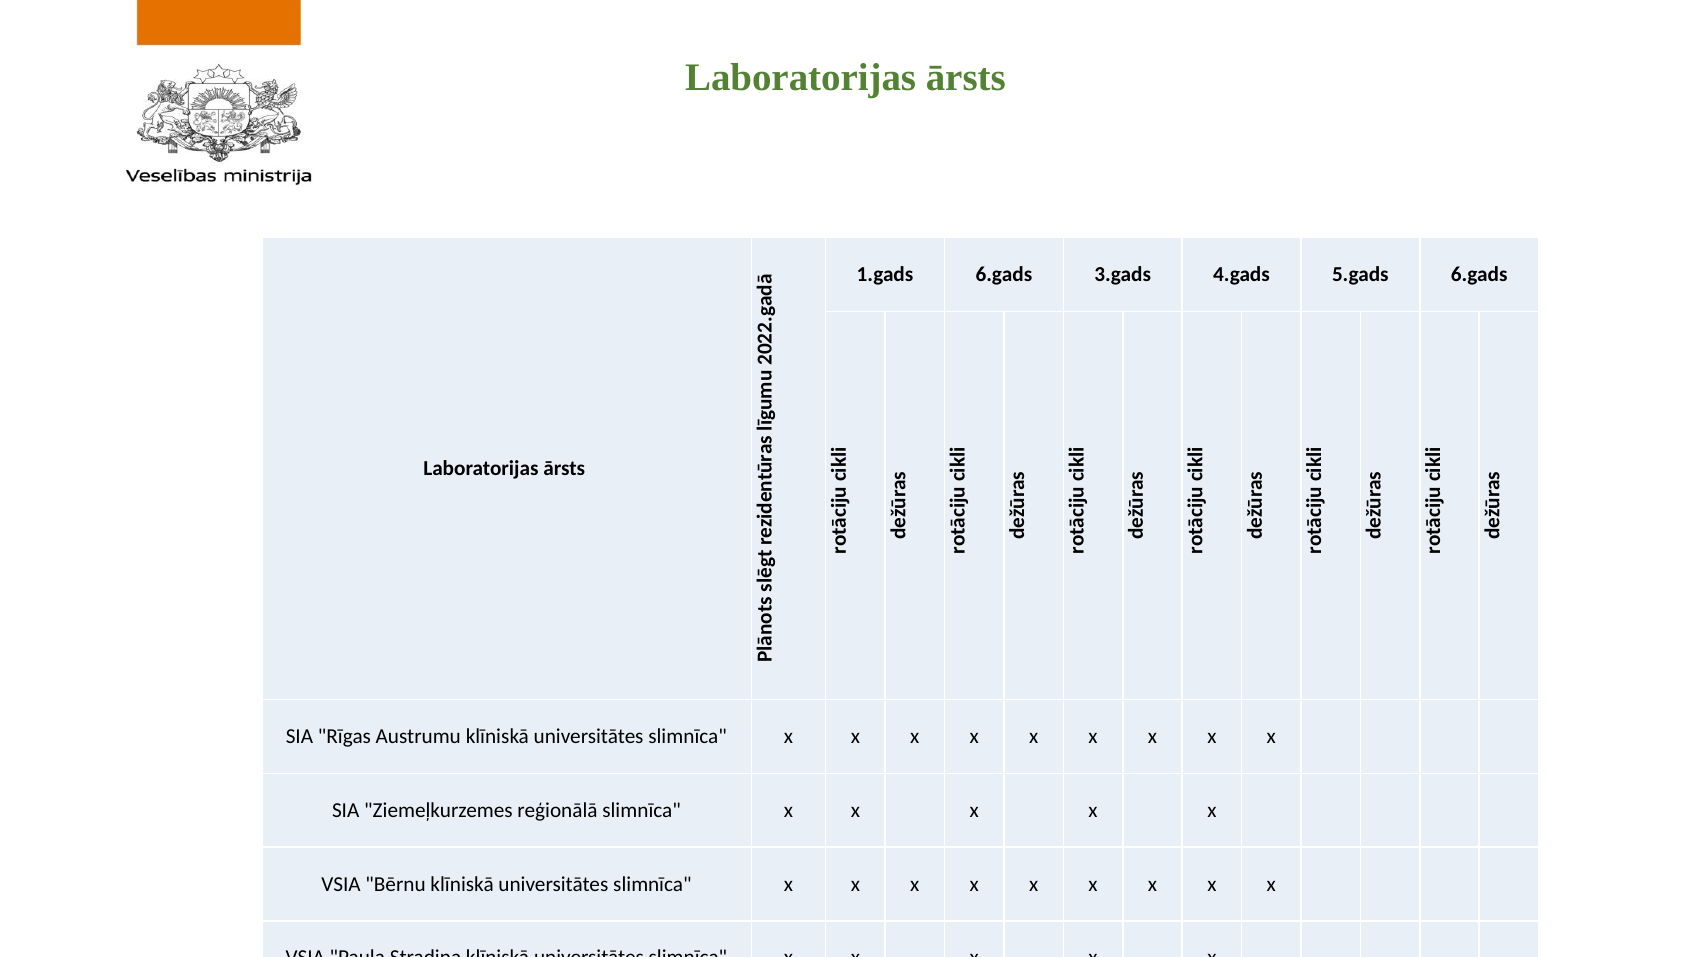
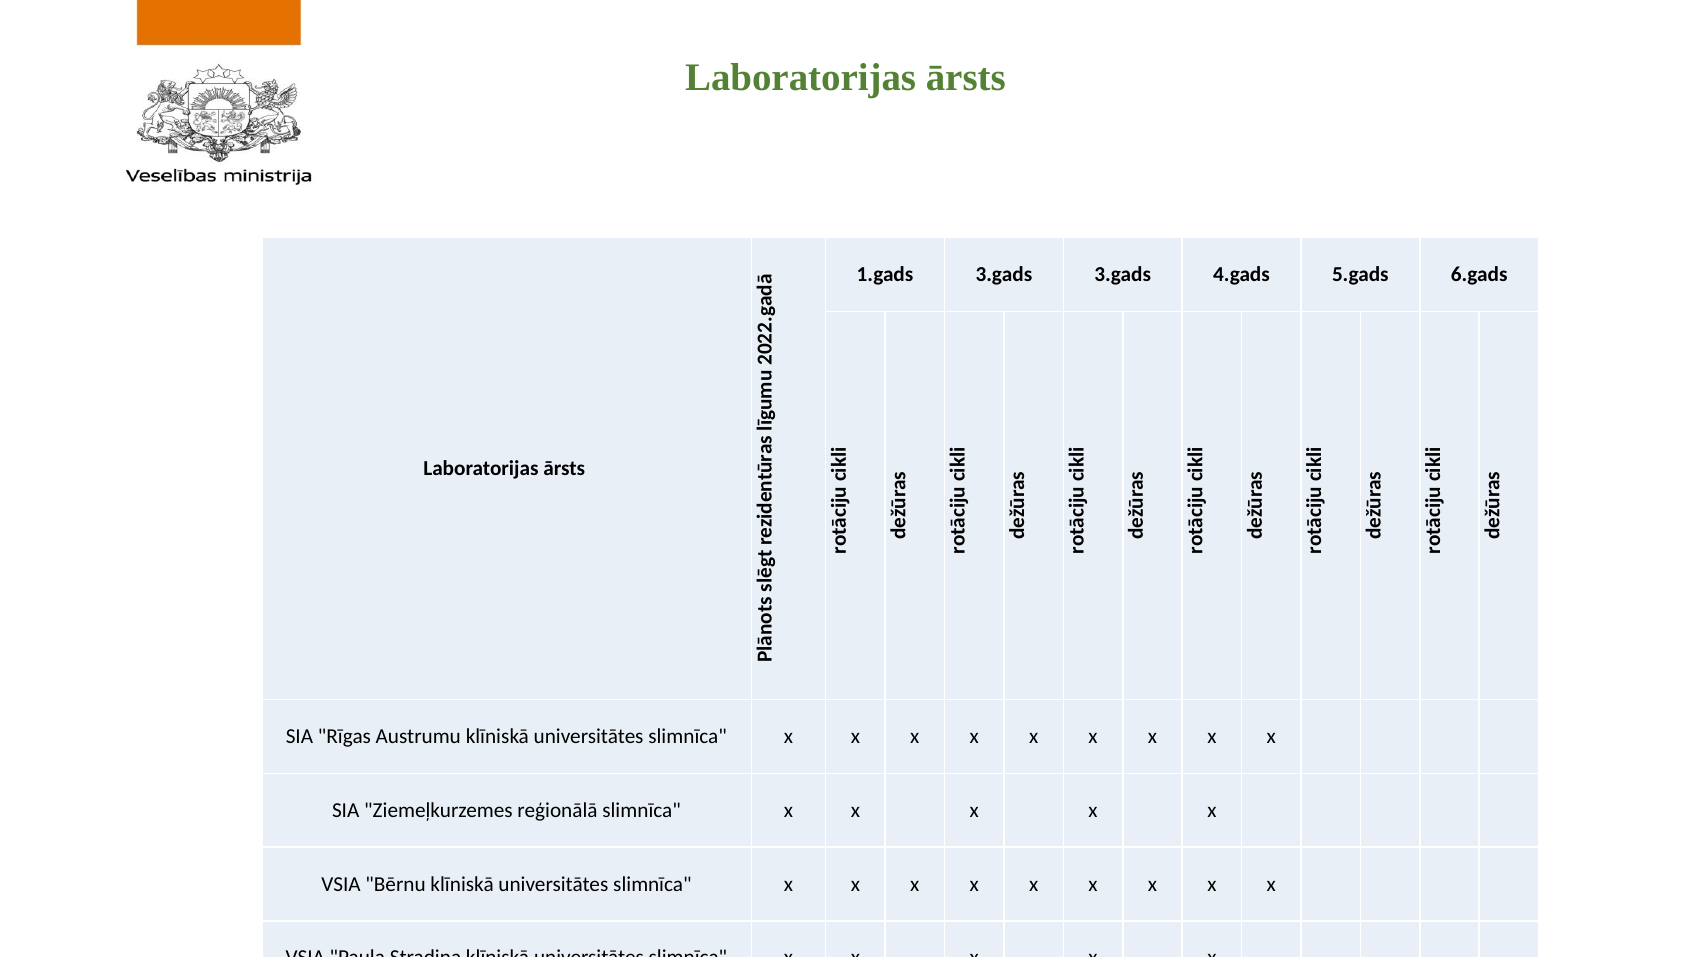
1.gads 6.gads: 6.gads -> 3.gads (1004, 275)
